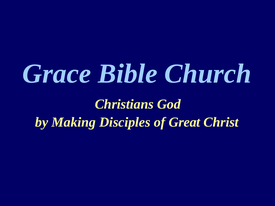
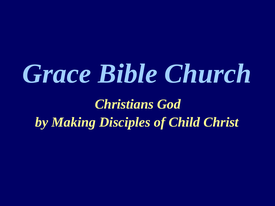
Great: Great -> Child (184, 122)
